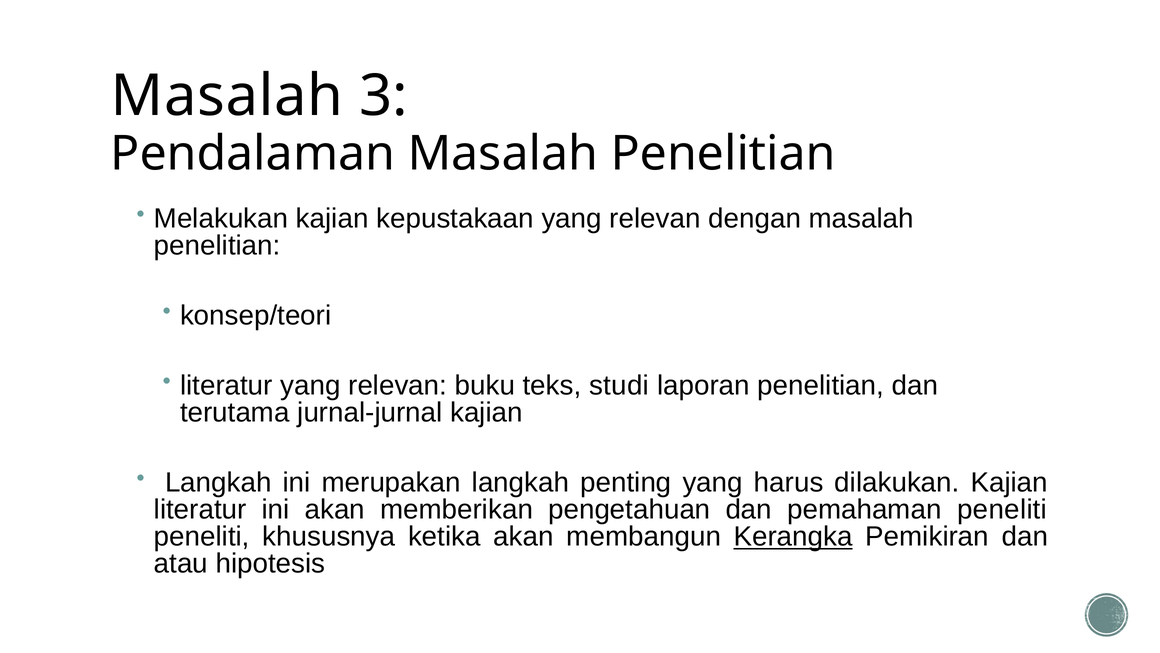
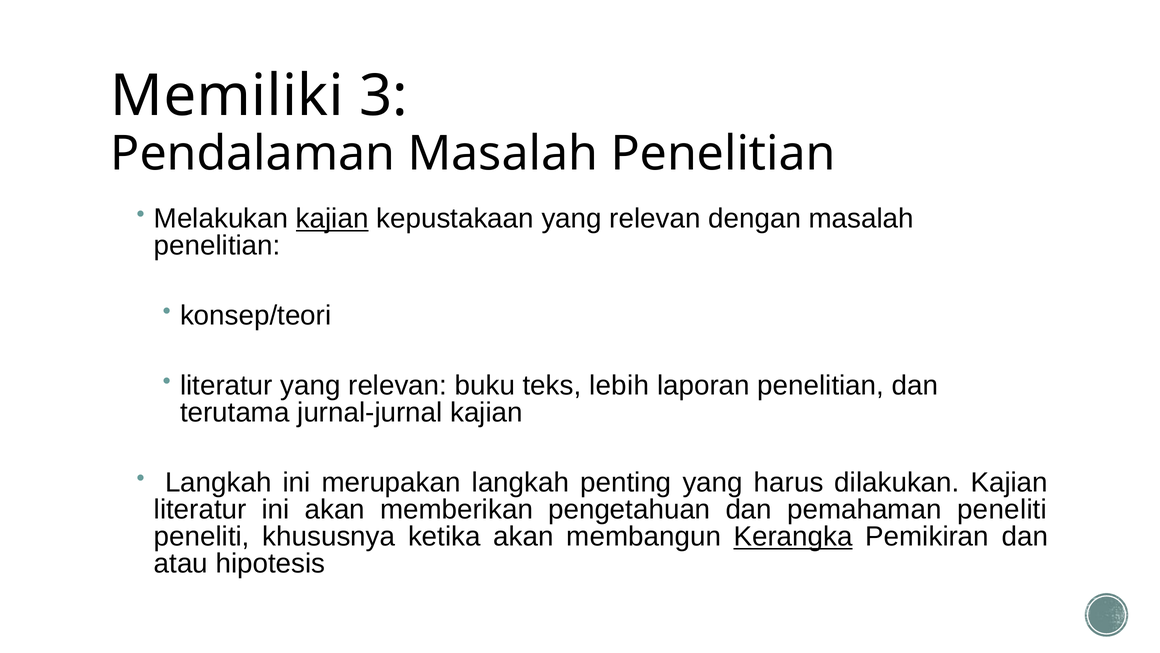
Masalah: Masalah -> Memiliki (227, 96)
kajian underline: none -> present (332, 219)
studi: studi -> lebih (619, 385)
